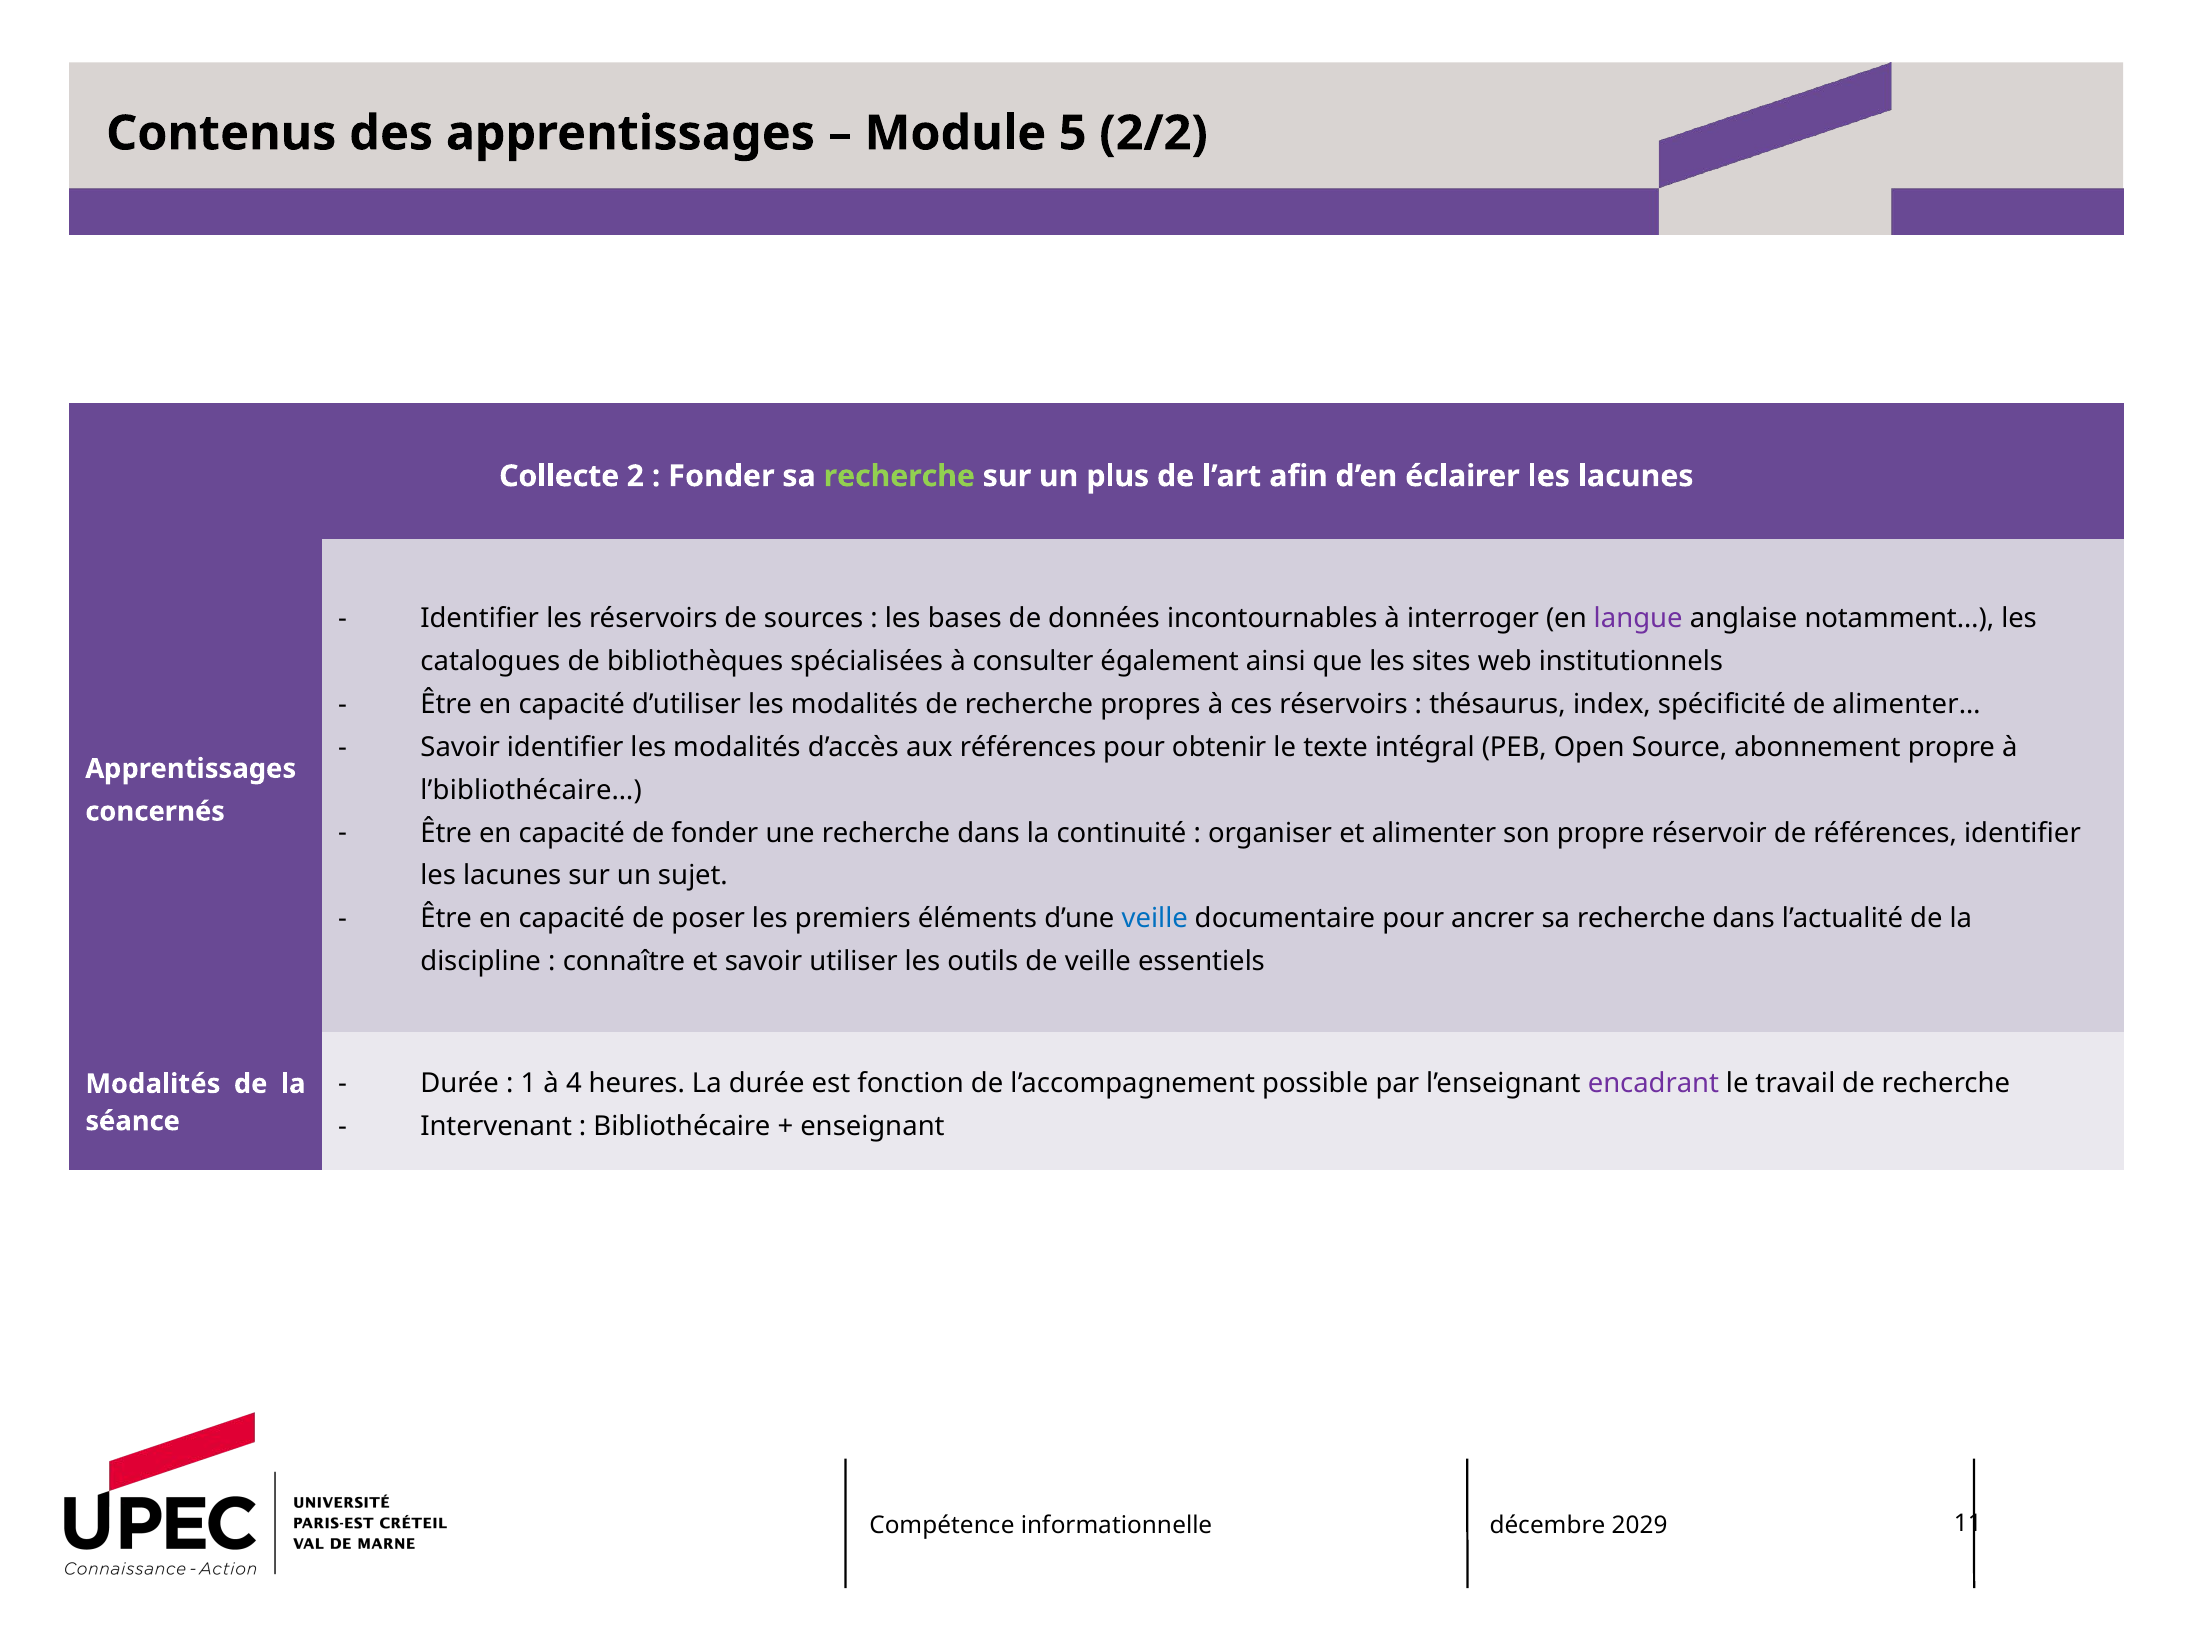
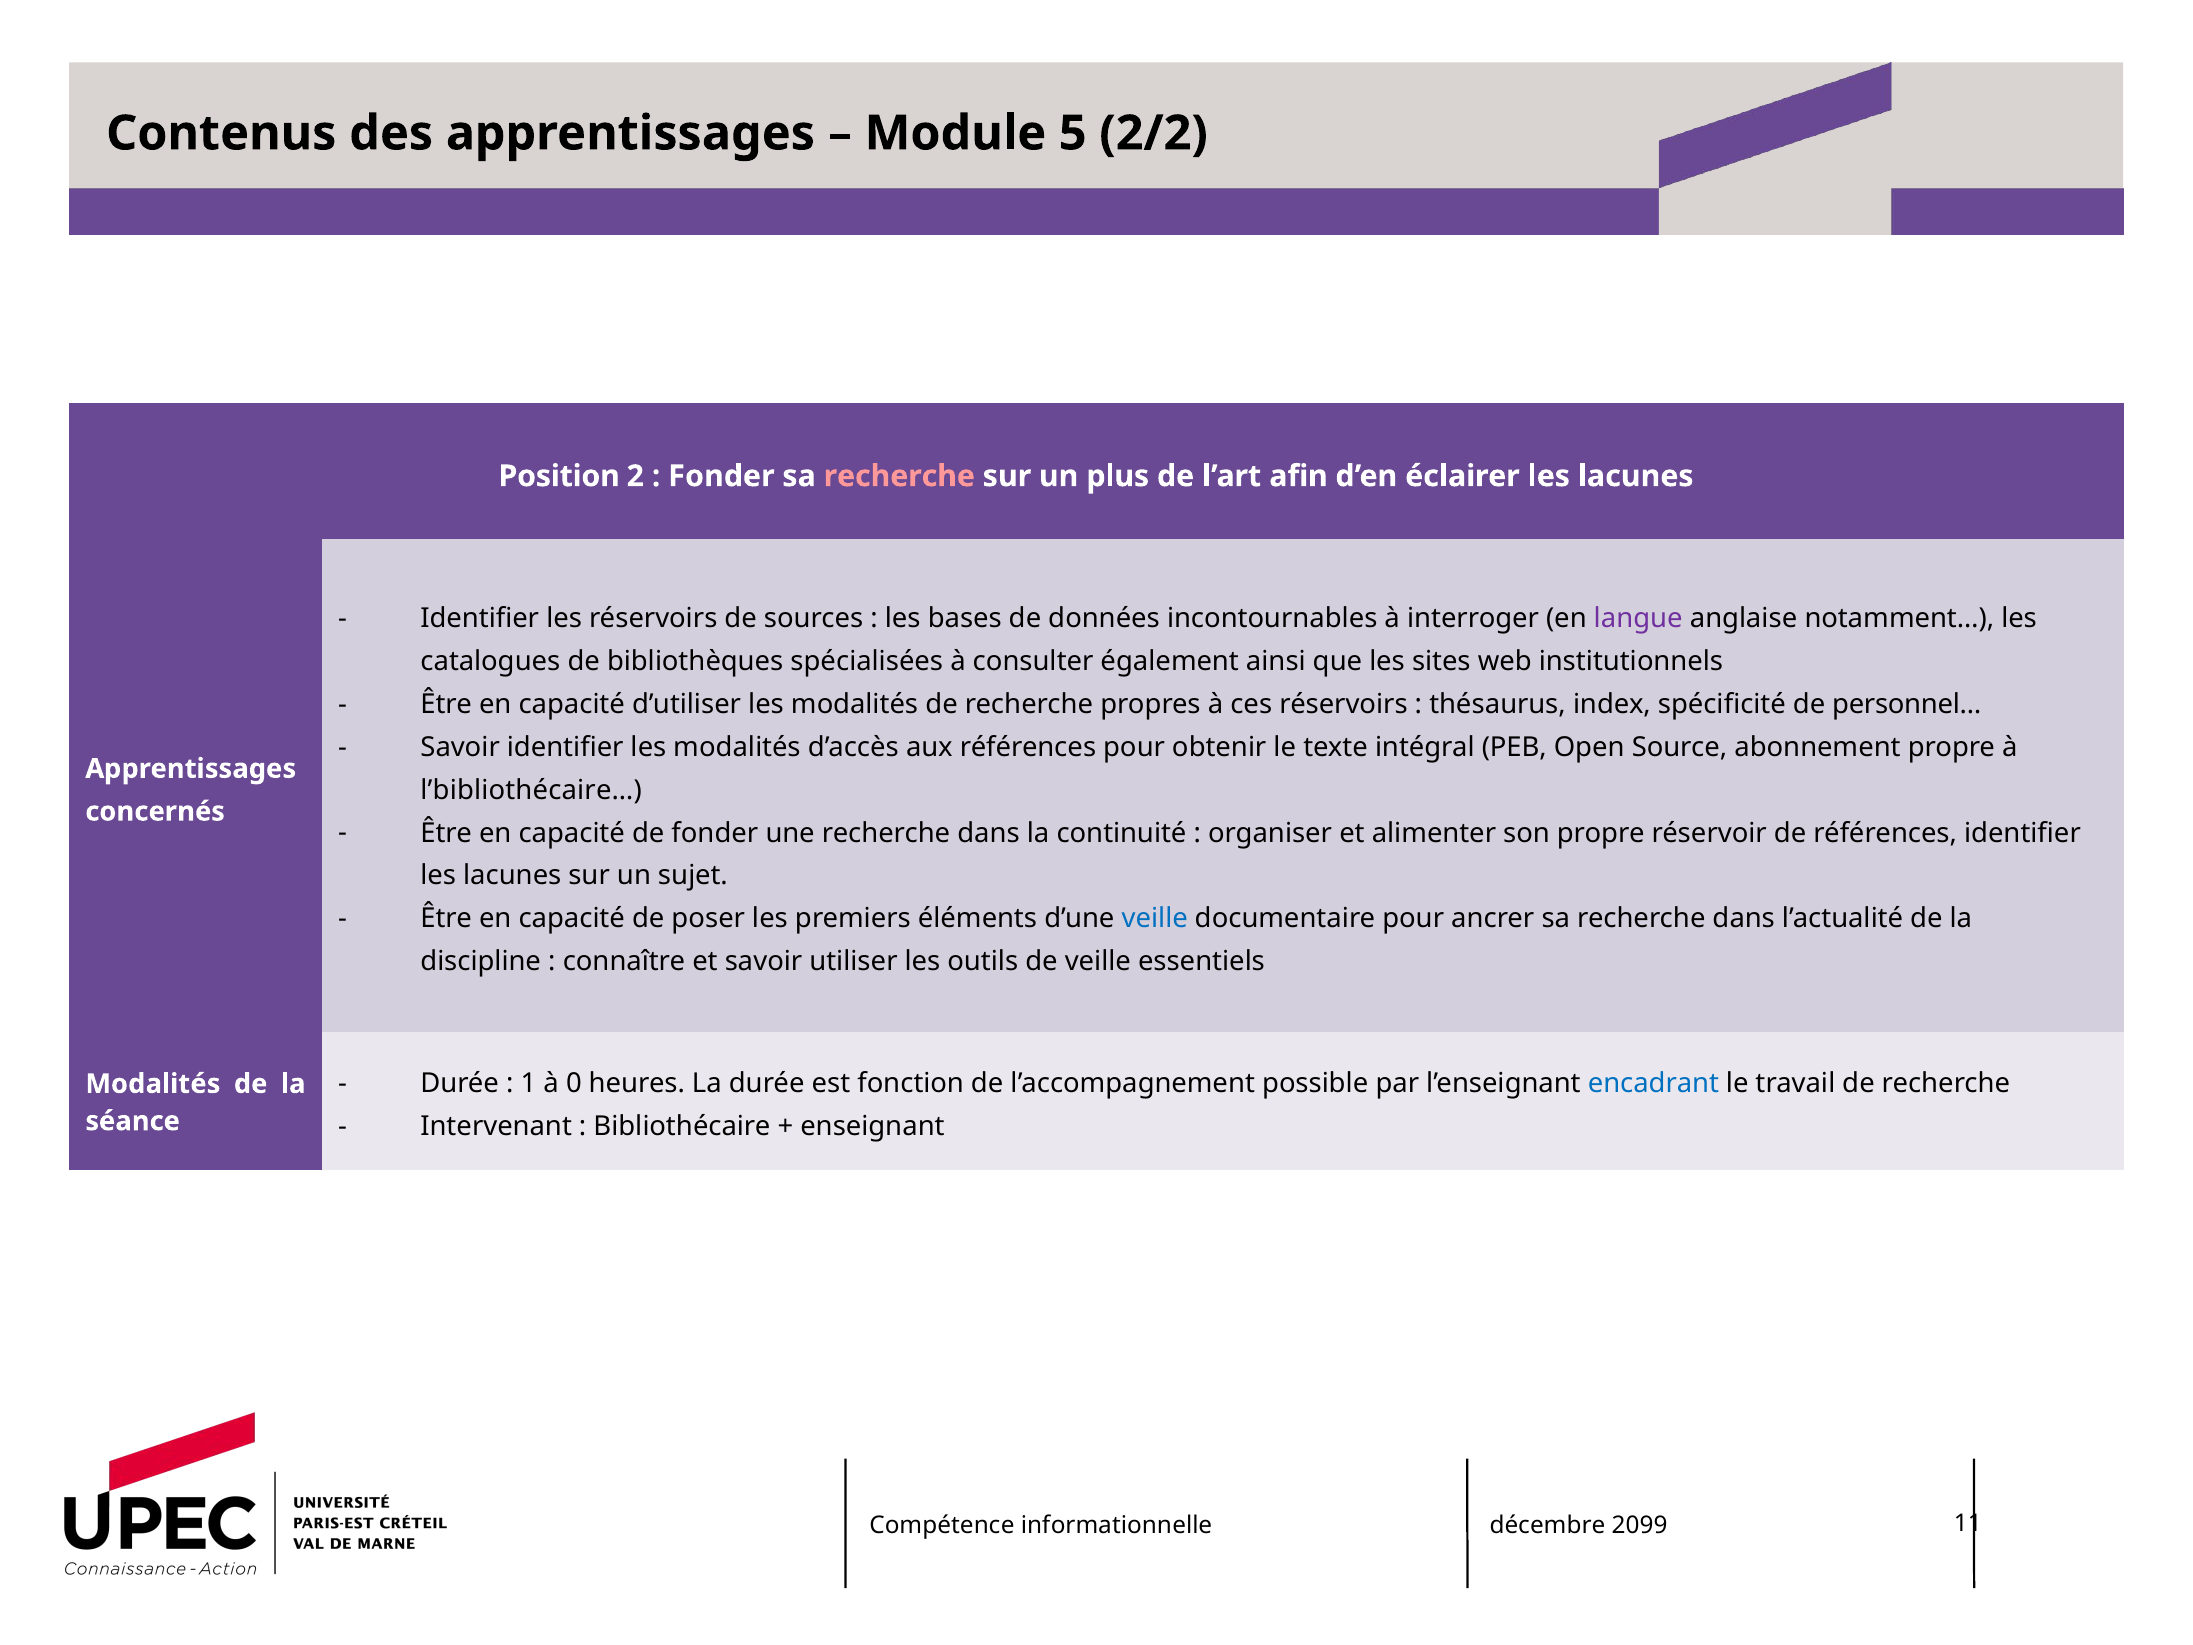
Collecte: Collecte -> Position (559, 476)
recherche colour: light green -> pink (899, 476)
alimenter…: alimenter… -> personnel… (1907, 704)
4: 4 -> 0 (574, 1084)
encadrant colour: purple -> blue (1653, 1084)
2029: 2029 -> 2099 (1640, 1525)
